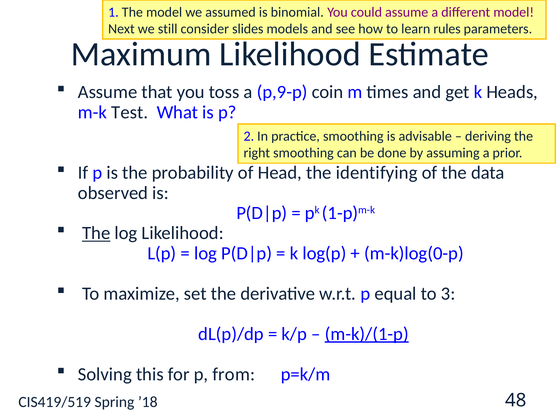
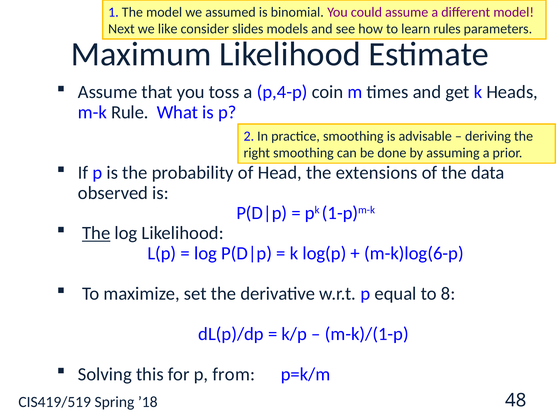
still: still -> like (168, 29)
p,9-p: p,9-p -> p,4-p (282, 92)
Test: Test -> Rule (130, 112)
identifying: identifying -> extensions (377, 173)
m-k)log(0-p: m-k)log(0-p -> m-k)log(6-p (414, 253)
3: 3 -> 8 (448, 294)
m-k)/(1-p underline: present -> none (367, 334)
